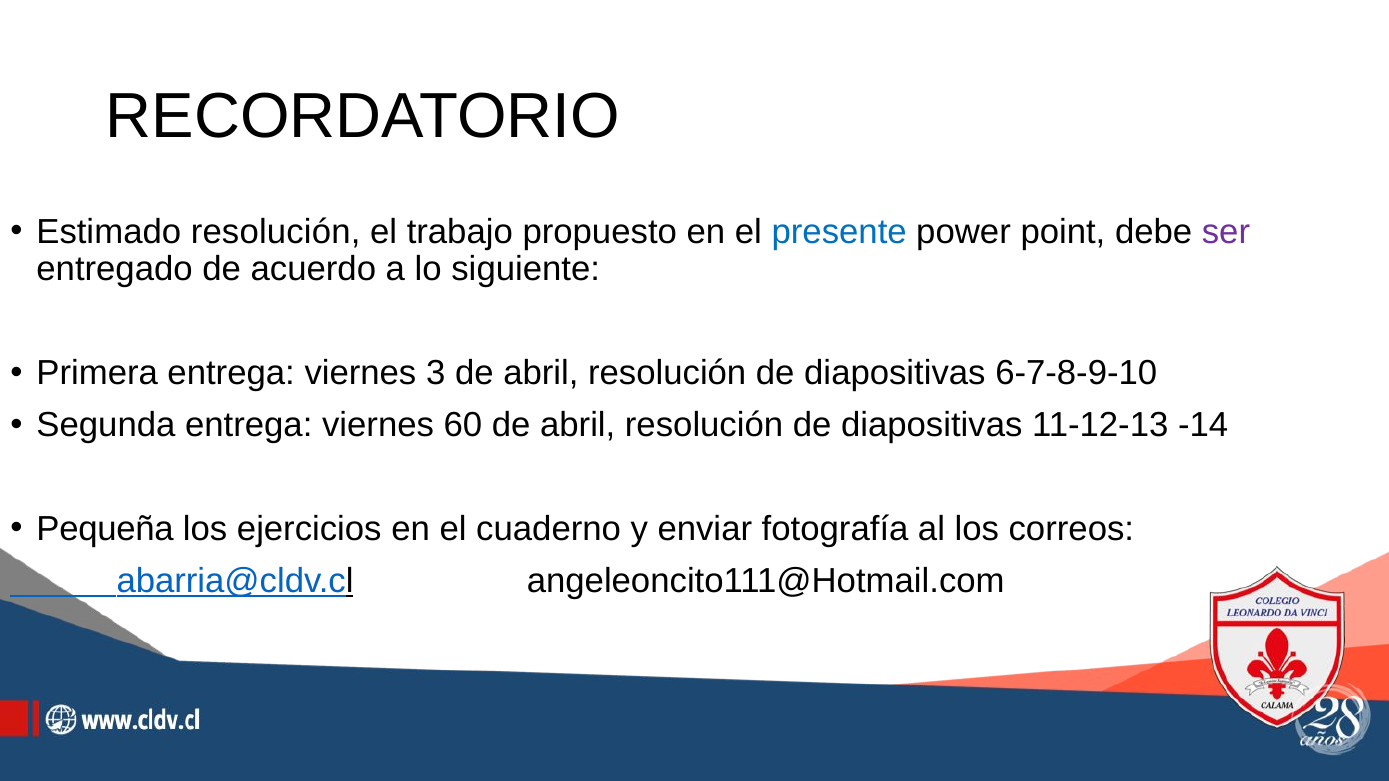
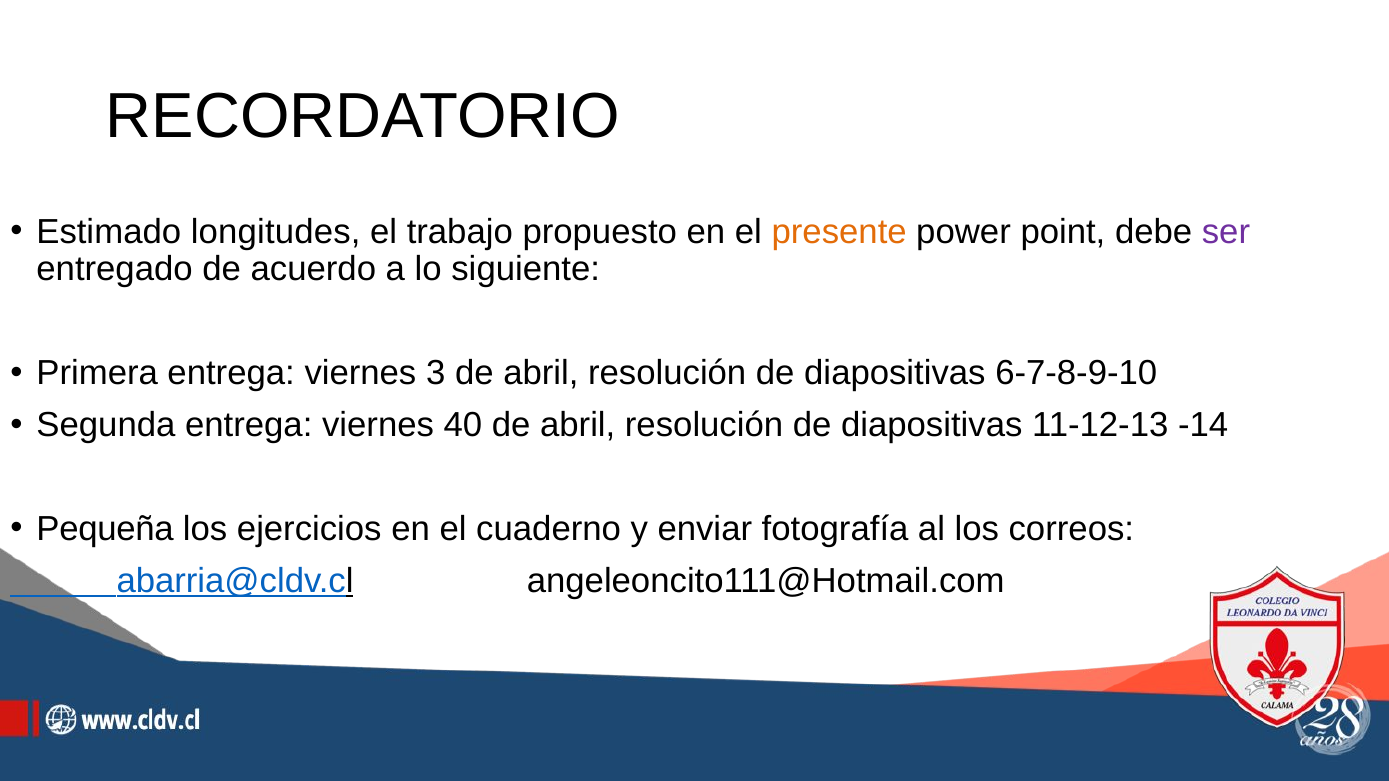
Estimado resolución: resolución -> longitudes (276, 232)
presente colour: blue -> orange (839, 232)
60: 60 -> 40 (463, 425)
